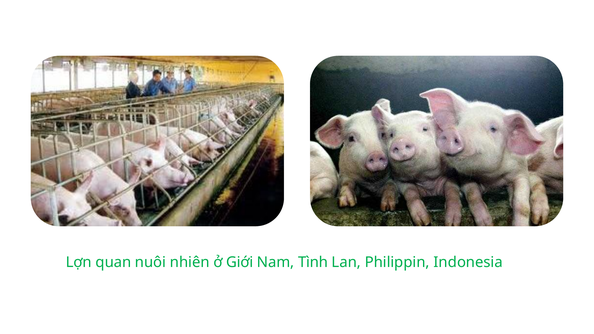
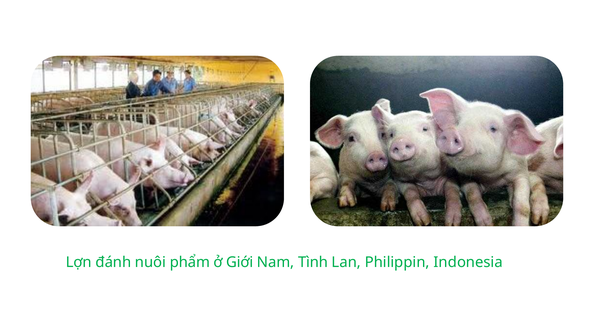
quan: quan -> đánh (113, 262)
nhiên: nhiên -> phẩm (190, 262)
